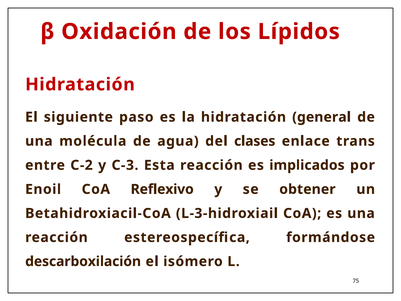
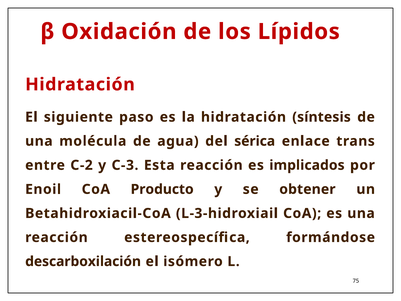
general: general -> síntesis (322, 117)
clases: clases -> sérica (255, 141)
Reflexivo: Reflexivo -> Producto (162, 189)
